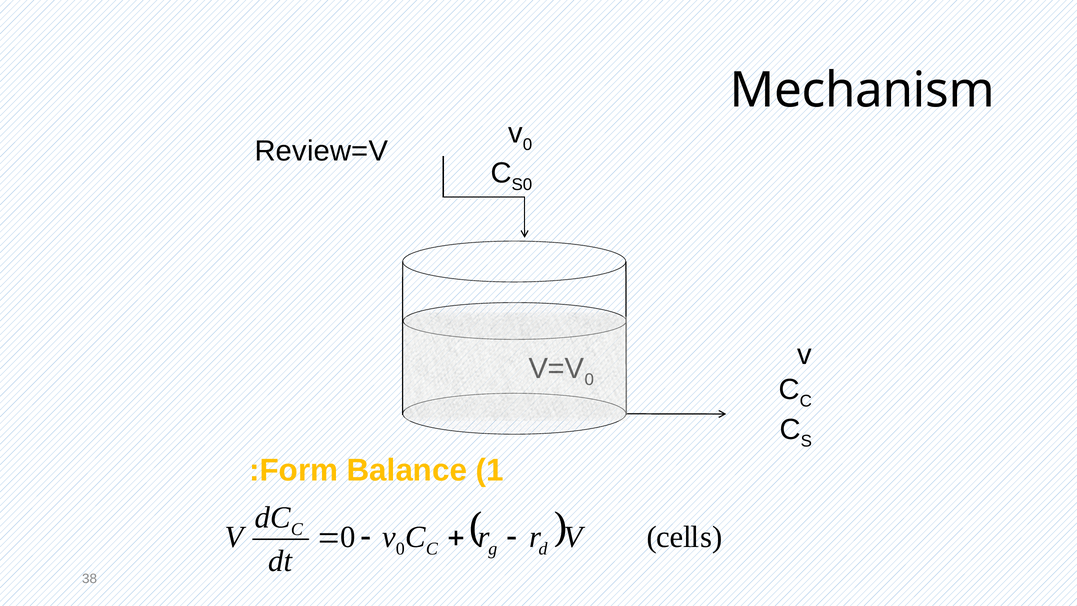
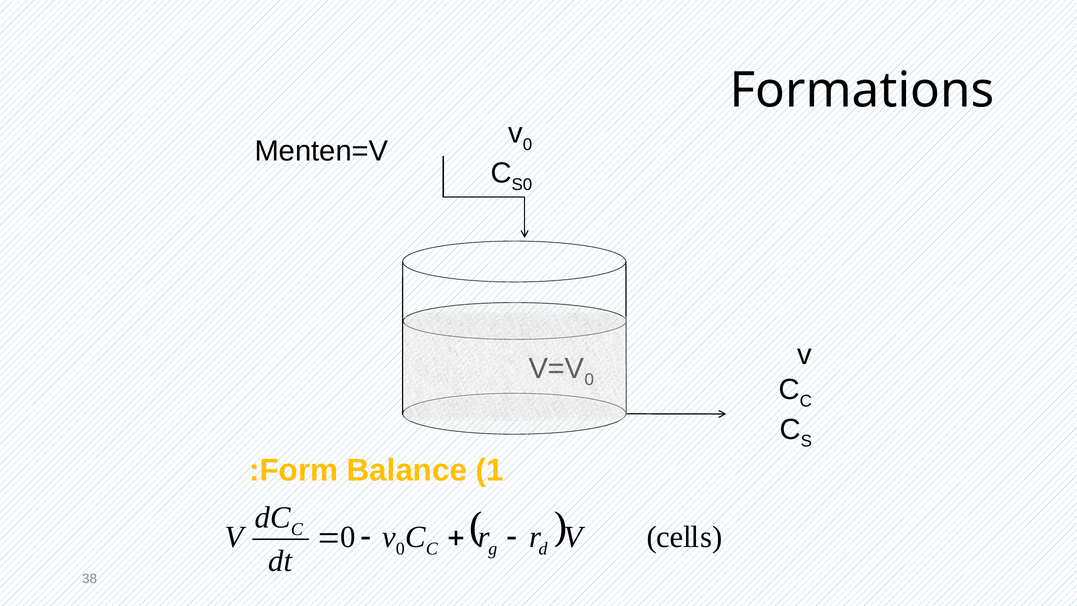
Mechanism: Mechanism -> Formations (862, 90)
Review=V: Review=V -> Menten=V (321, 151)
